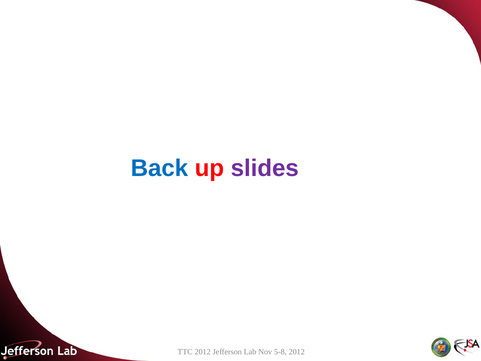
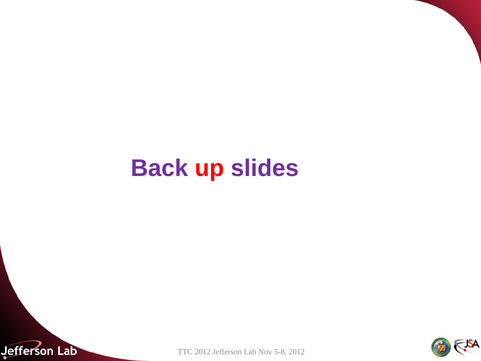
Back colour: blue -> purple (159, 168)
